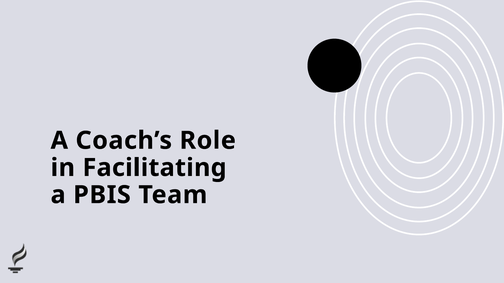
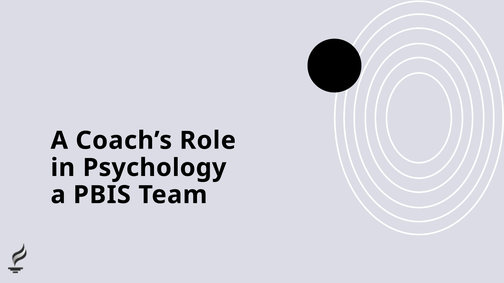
Facilitating: Facilitating -> Psychology (155, 168)
